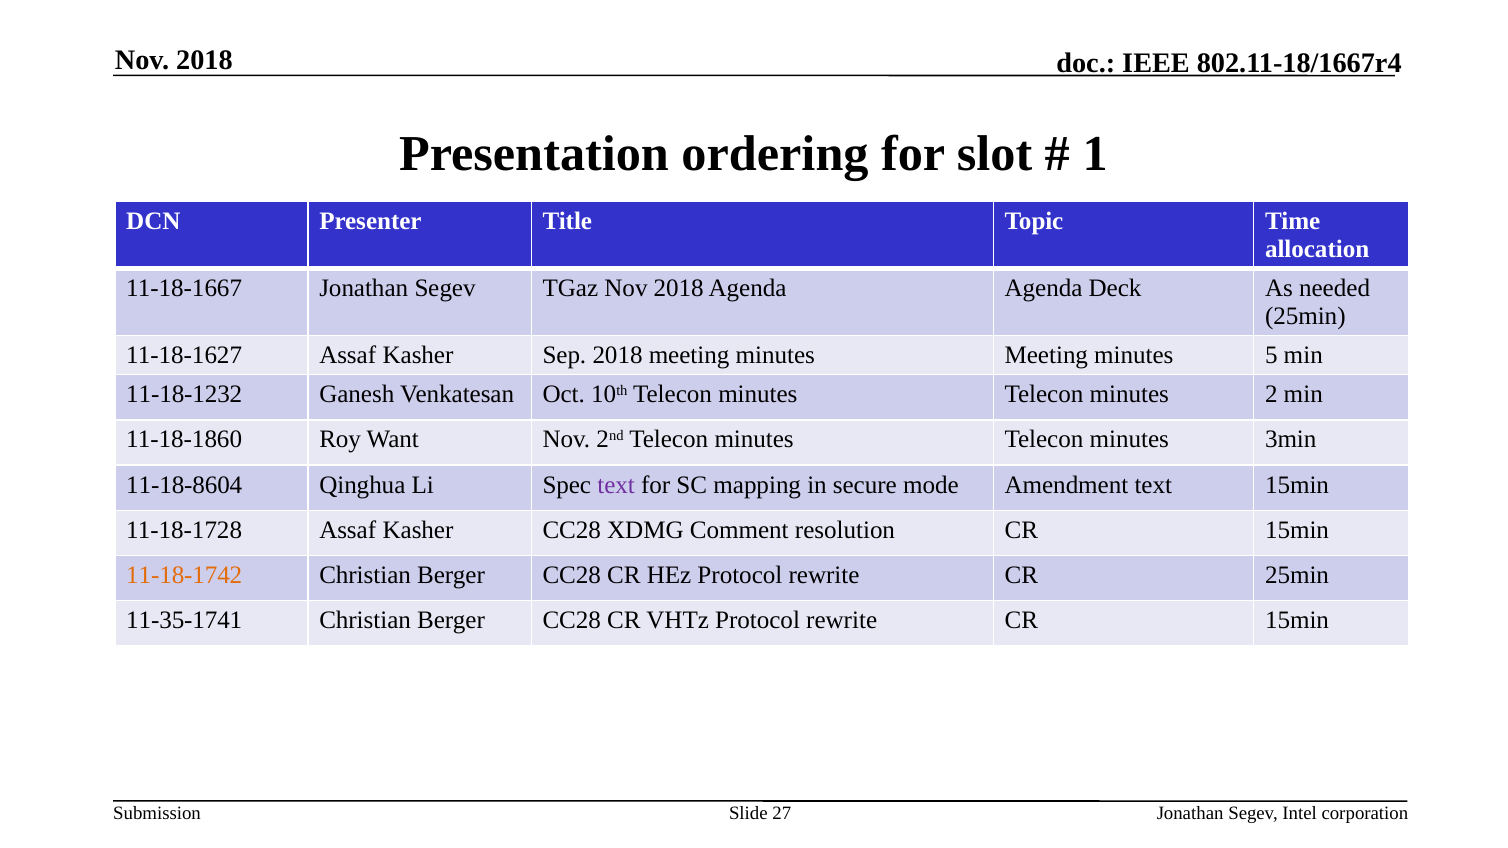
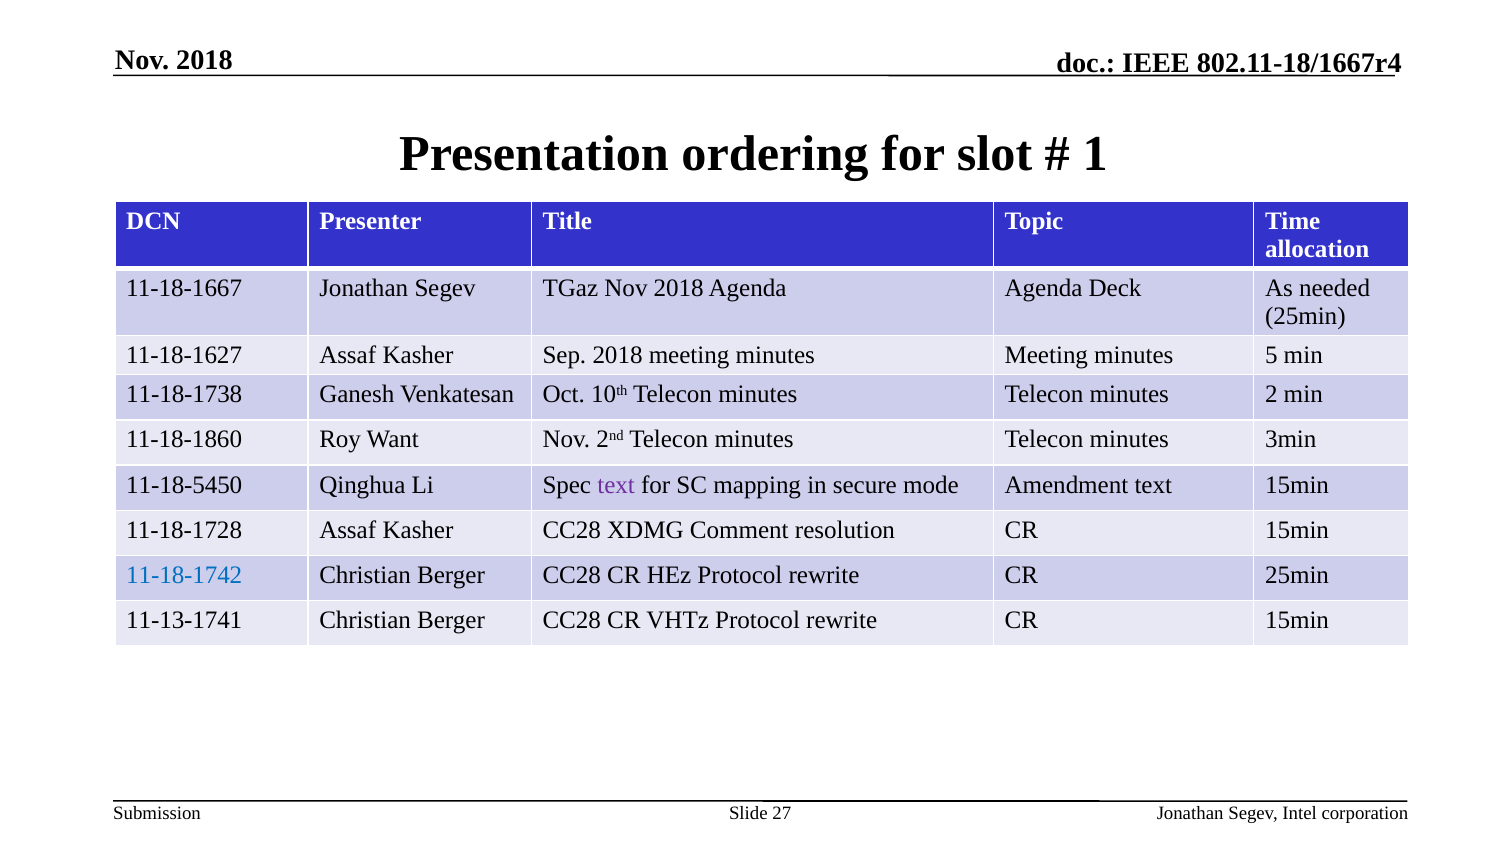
11-18-1232: 11-18-1232 -> 11-18-1738 (184, 395)
11-18-8604: 11-18-8604 -> 11-18-5450 (184, 485)
11-18-1742 colour: orange -> blue (184, 575)
11-35-1741: 11-35-1741 -> 11-13-1741 (184, 621)
